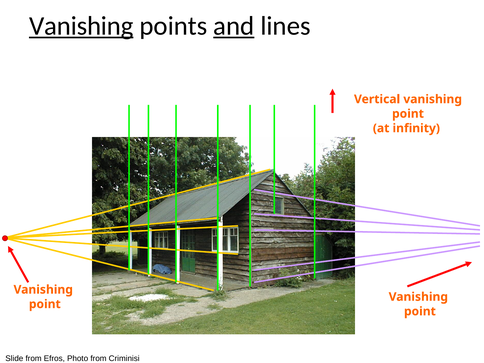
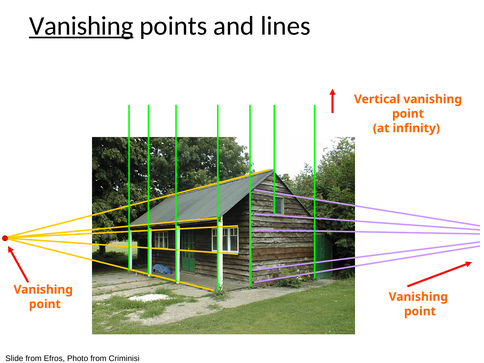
and underline: present -> none (234, 26)
